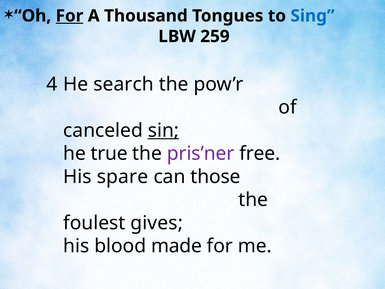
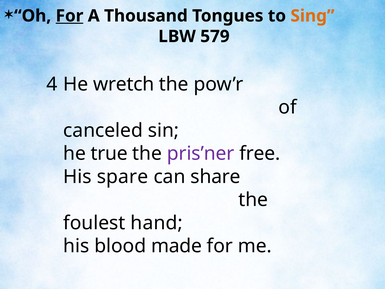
Sing colour: blue -> orange (312, 16)
259: 259 -> 579 (215, 36)
search: search -> wretch (124, 84)
sin underline: present -> none (163, 130)
those: those -> share (215, 177)
gives: gives -> hand (157, 223)
